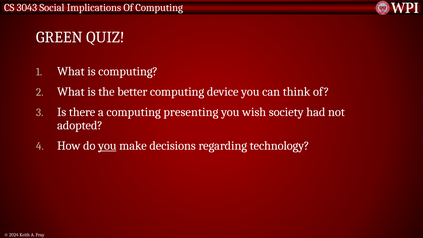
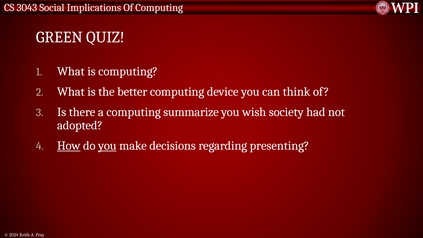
presenting: presenting -> summarize (191, 112)
How underline: none -> present (69, 146)
technology: technology -> presenting (279, 146)
